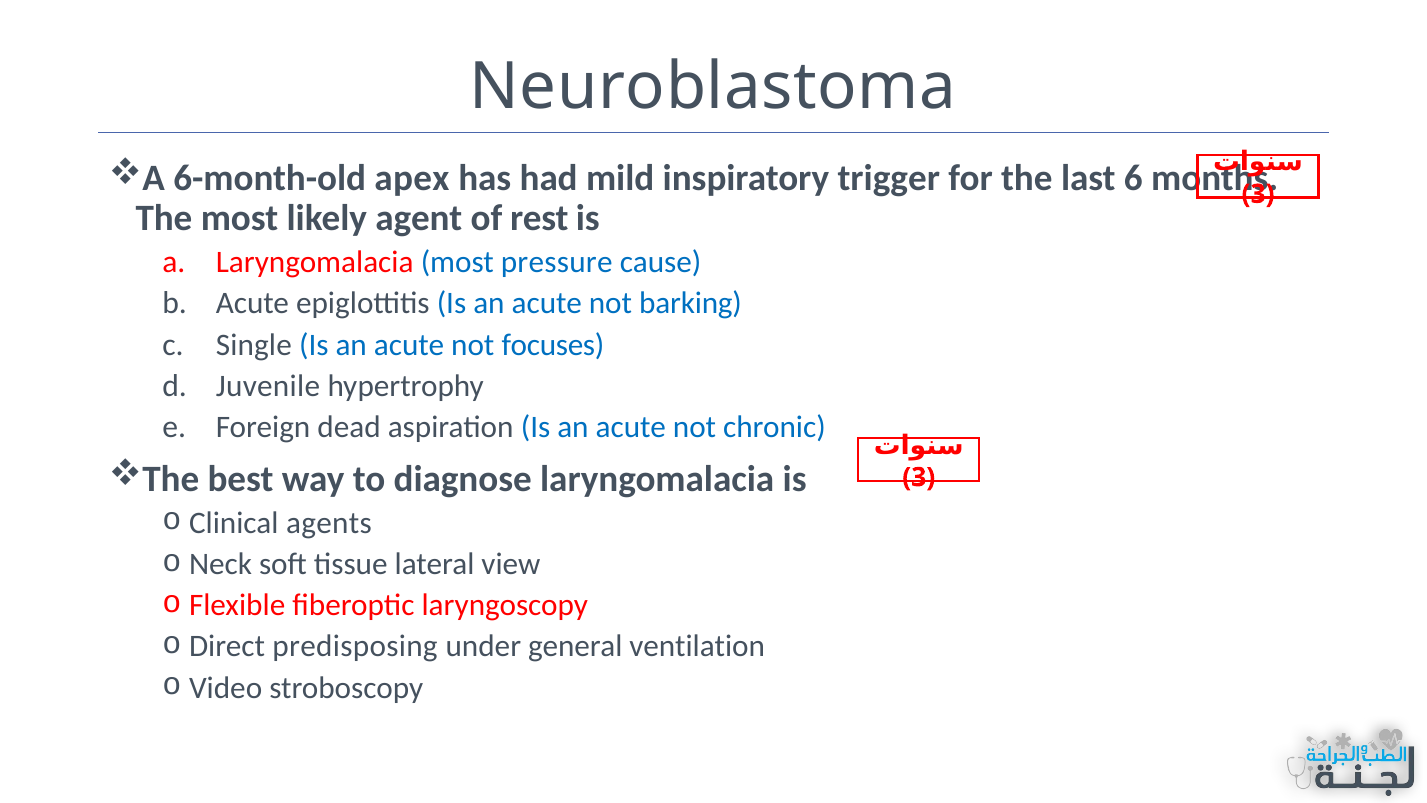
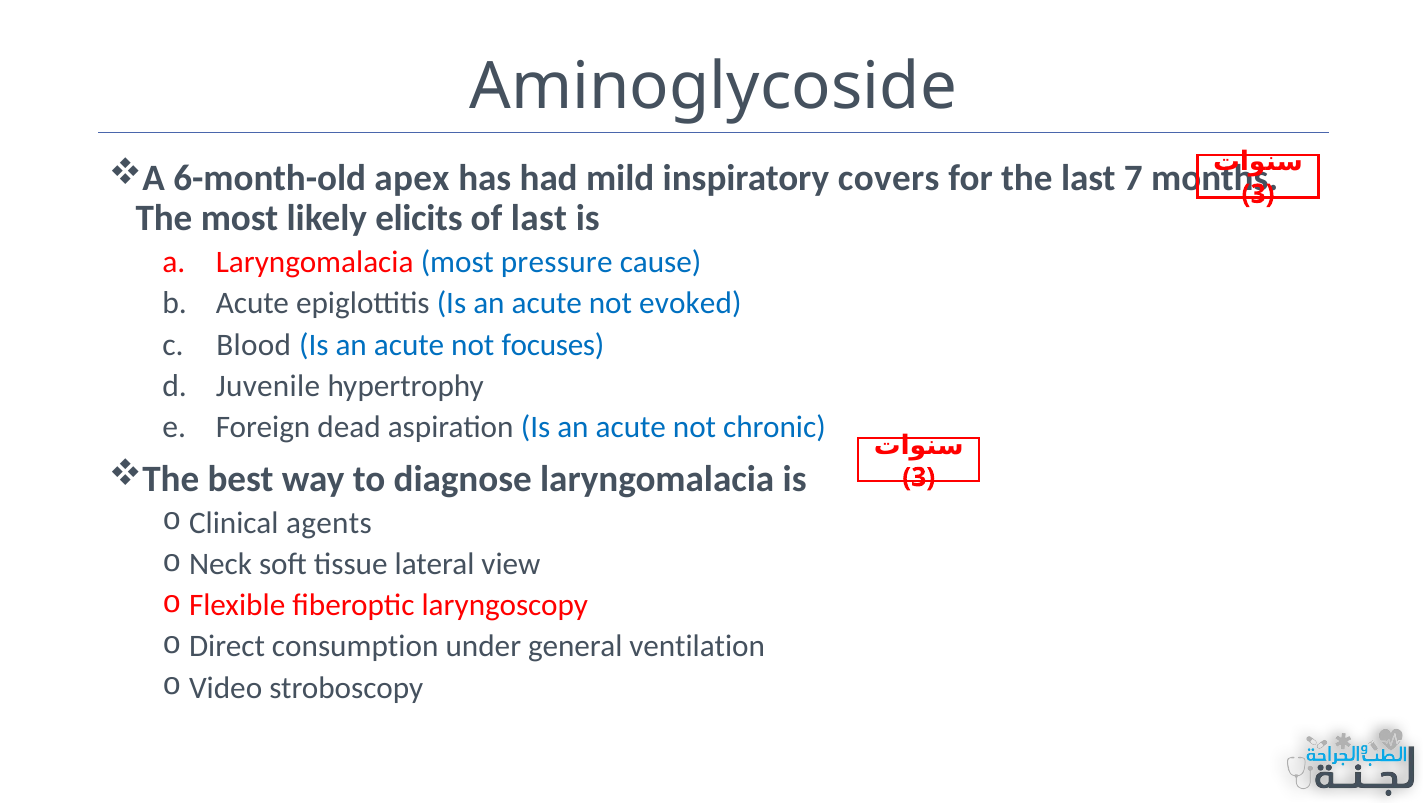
Neuroblastoma: Neuroblastoma -> Aminoglycoside (713, 87)
trigger: trigger -> covers (889, 178)
6: 6 -> 7 (1133, 178)
agent: agent -> elicits (419, 218)
of rest: rest -> last (539, 218)
barking: barking -> evoked (690, 304)
Single: Single -> Blood (254, 345)
predisposing: predisposing -> consumption (355, 646)
